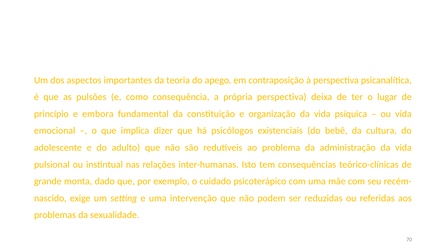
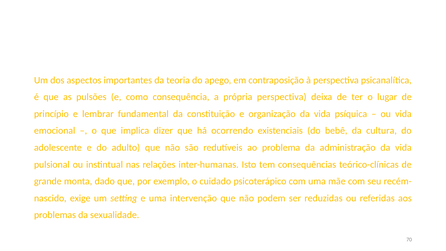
embora: embora -> lembrar (98, 114)
psicólogos: psicólogos -> ocorrendo (232, 131)
